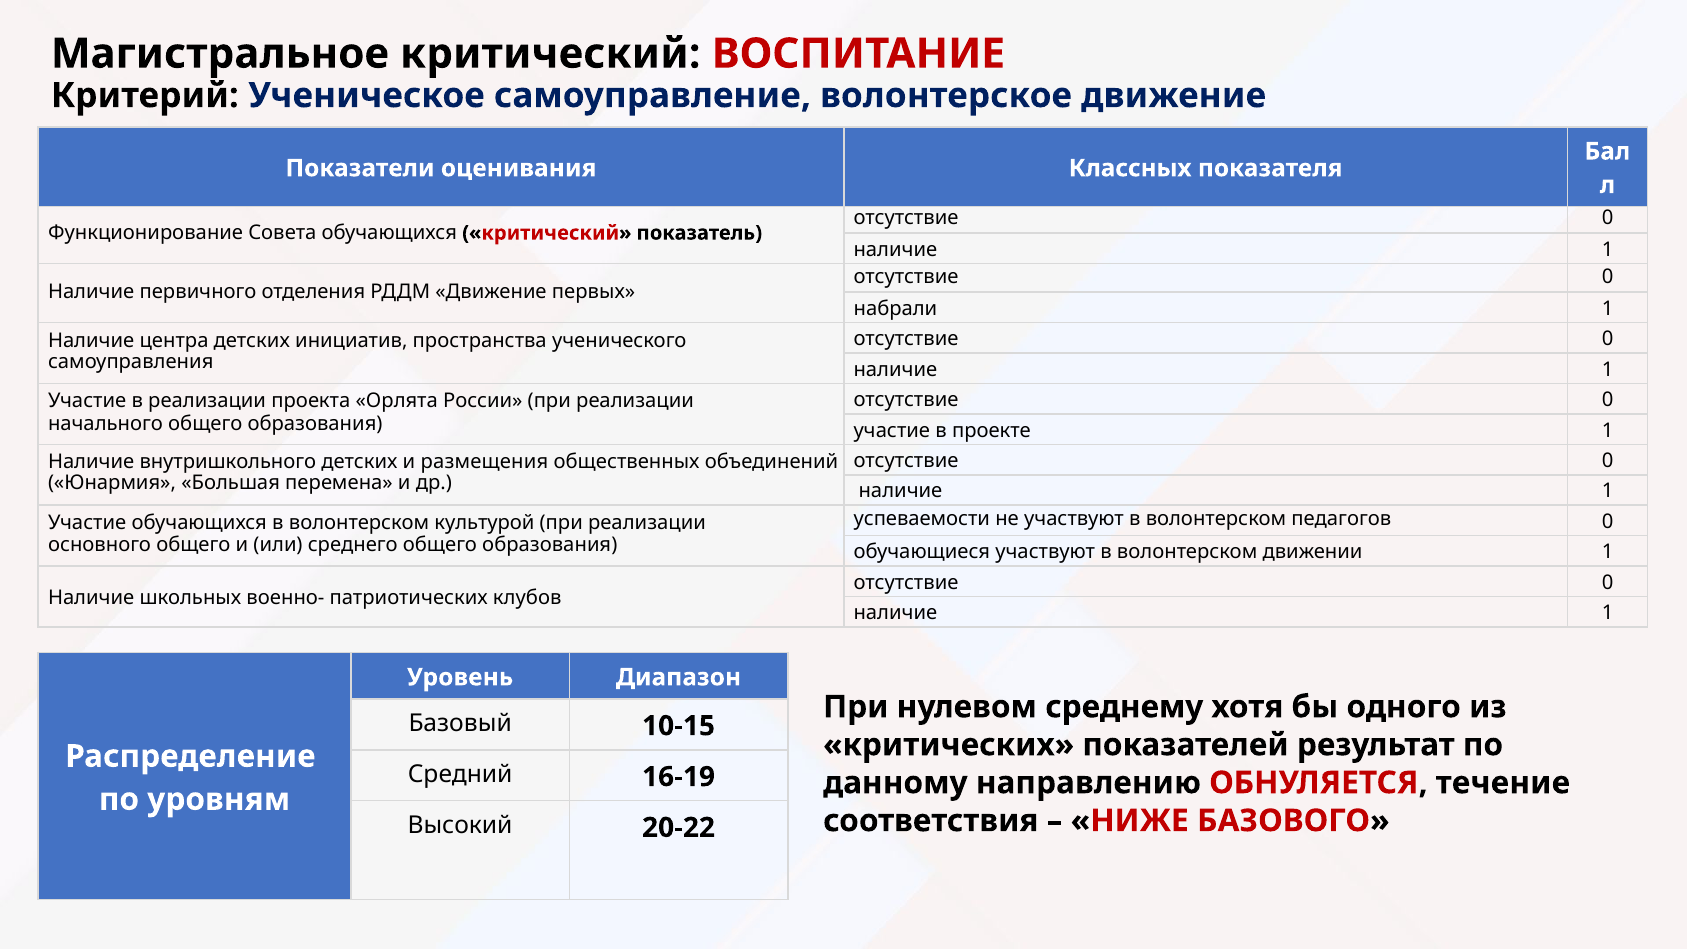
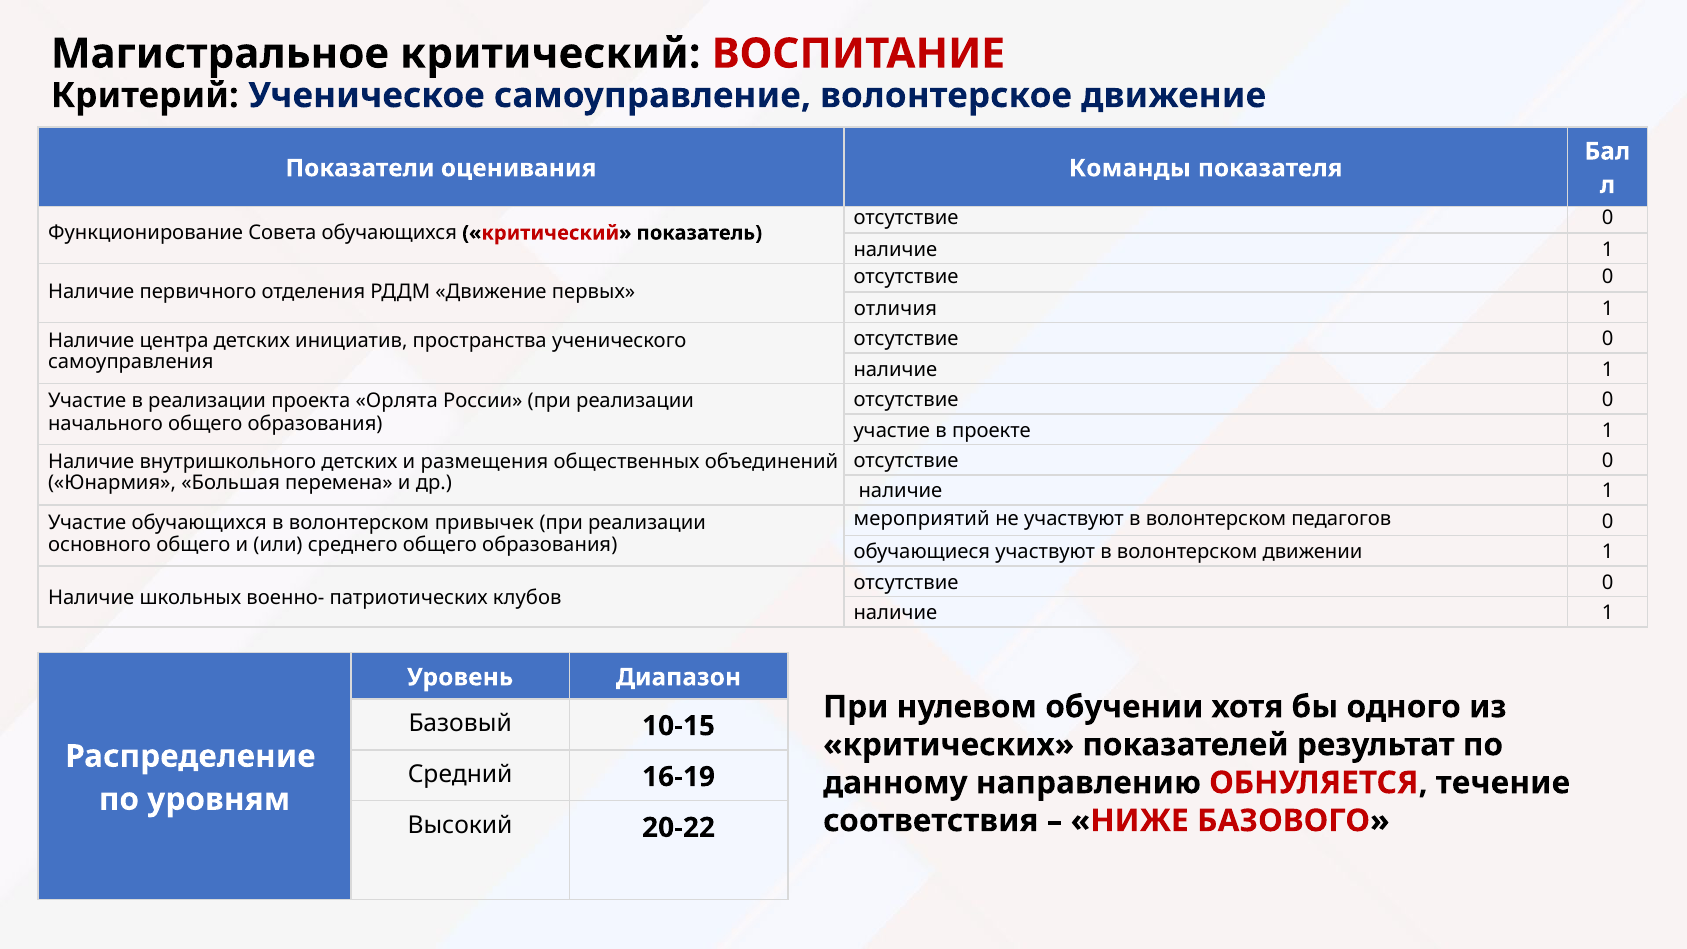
Классных: Классных -> Команды (1130, 168)
набрали: набрали -> отличия (895, 309)
успеваемости: успеваемости -> мероприятий (922, 519)
культурой: культурой -> привычек (484, 523)
среднему: среднему -> обучении (1124, 707)
